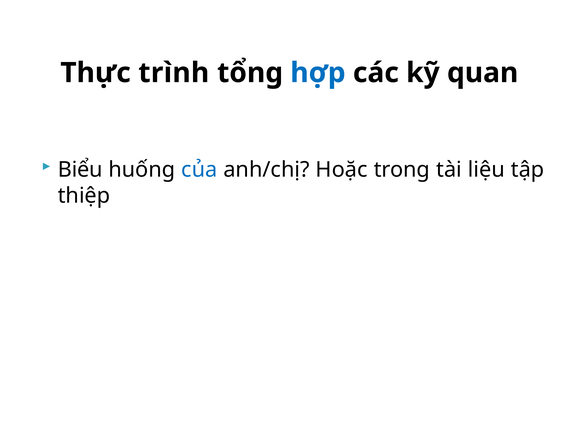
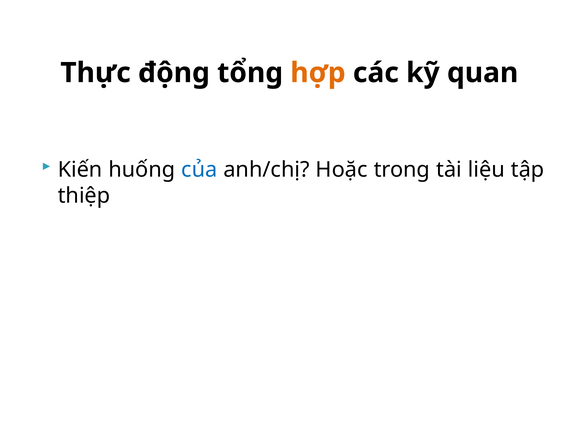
trình: trình -> động (174, 73)
hợp colour: blue -> orange (318, 73)
Biểu: Biểu -> Kiến (80, 170)
